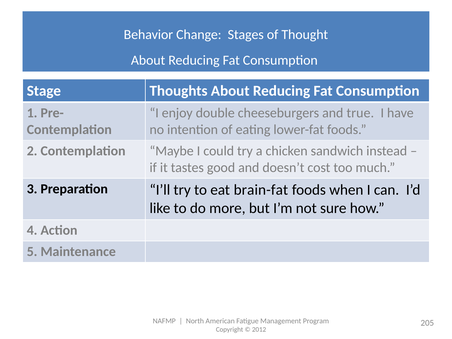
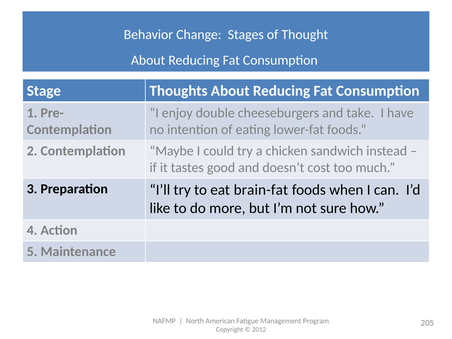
true: true -> take (360, 113)
